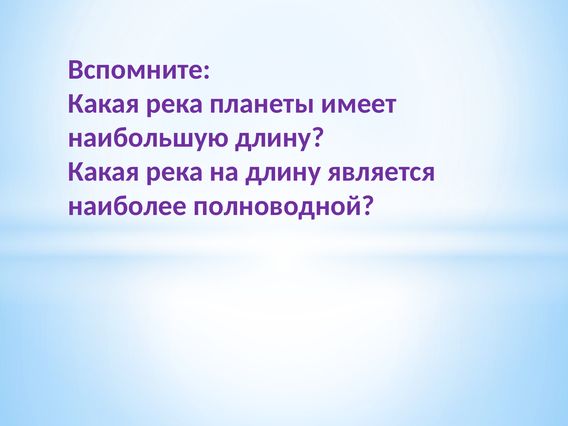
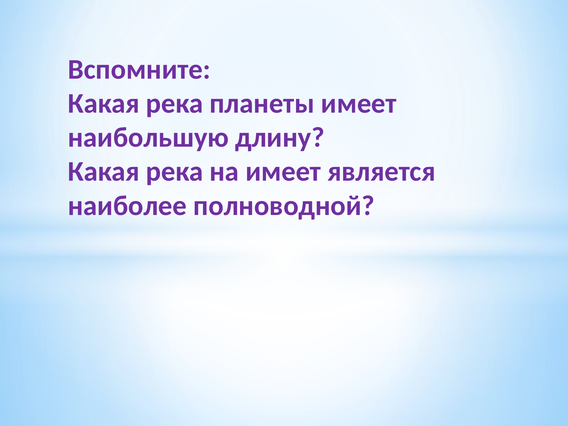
на длину: длину -> имеет (283, 172)
